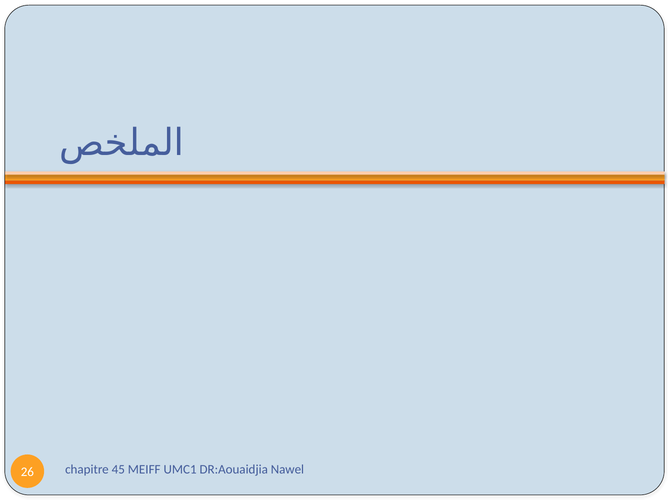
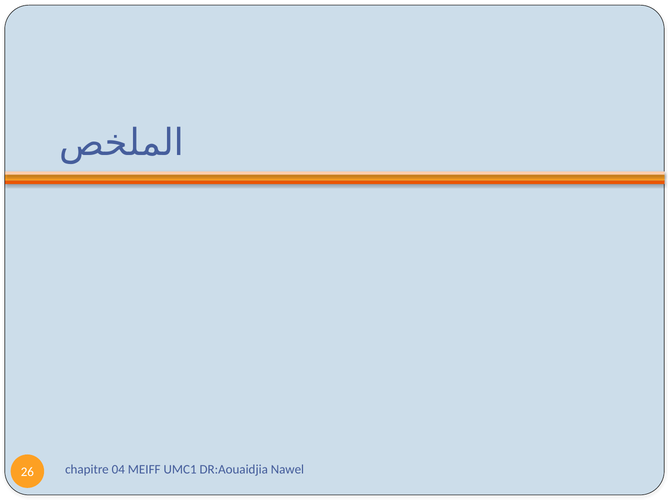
45: 45 -> 04 (118, 469)
